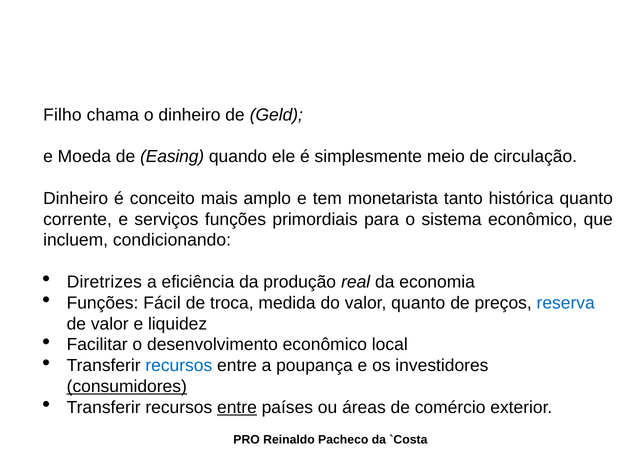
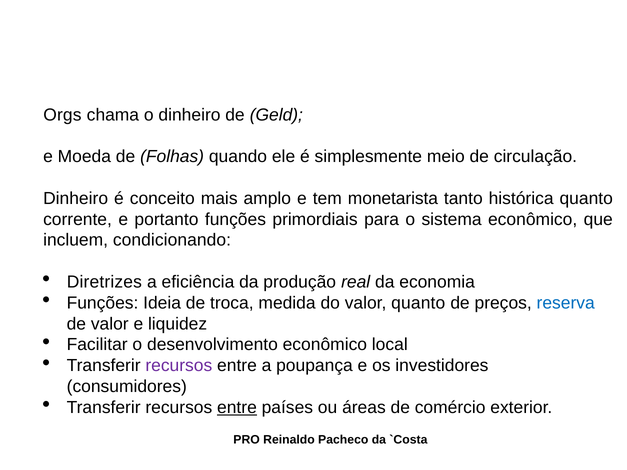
Filho: Filho -> Orgs (62, 115)
Easing: Easing -> Folhas (172, 157)
serviços: serviços -> portanto (166, 219)
Fácil: Fácil -> Ideia (162, 303)
recursos colour: blue -> purple (179, 366)
consumidores underline: present -> none (127, 387)
